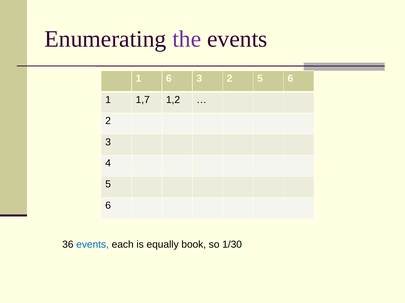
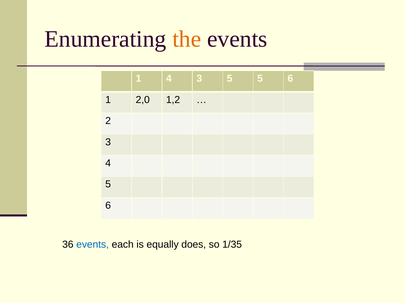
the colour: purple -> orange (187, 39)
1 6: 6 -> 4 (169, 79)
3 2: 2 -> 5 (230, 79)
1,7: 1,7 -> 2,0 (143, 100)
book: book -> does (194, 245)
1/30: 1/30 -> 1/35 (232, 245)
